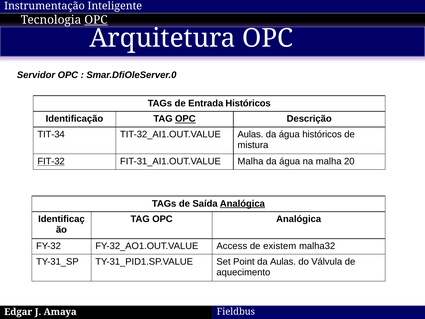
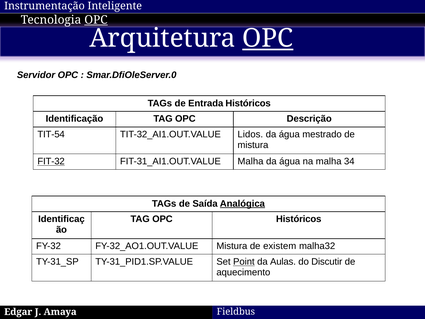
OPC underline: none -> present (268, 38)
OPC underline: present -> none (185, 119)
TIT-34: TIT-34 -> TIT-54 (51, 134)
Aulas: Aulas -> Lidos (250, 134)
água históricos: históricos -> mestrado (322, 134)
20: 20 -> 34 (349, 161)
OPC Analógica: Analógica -> Históricos (299, 219)
Access: Access -> Mistura (232, 246)
Point underline: none -> present (244, 262)
Válvula: Válvula -> Discutir (327, 262)
